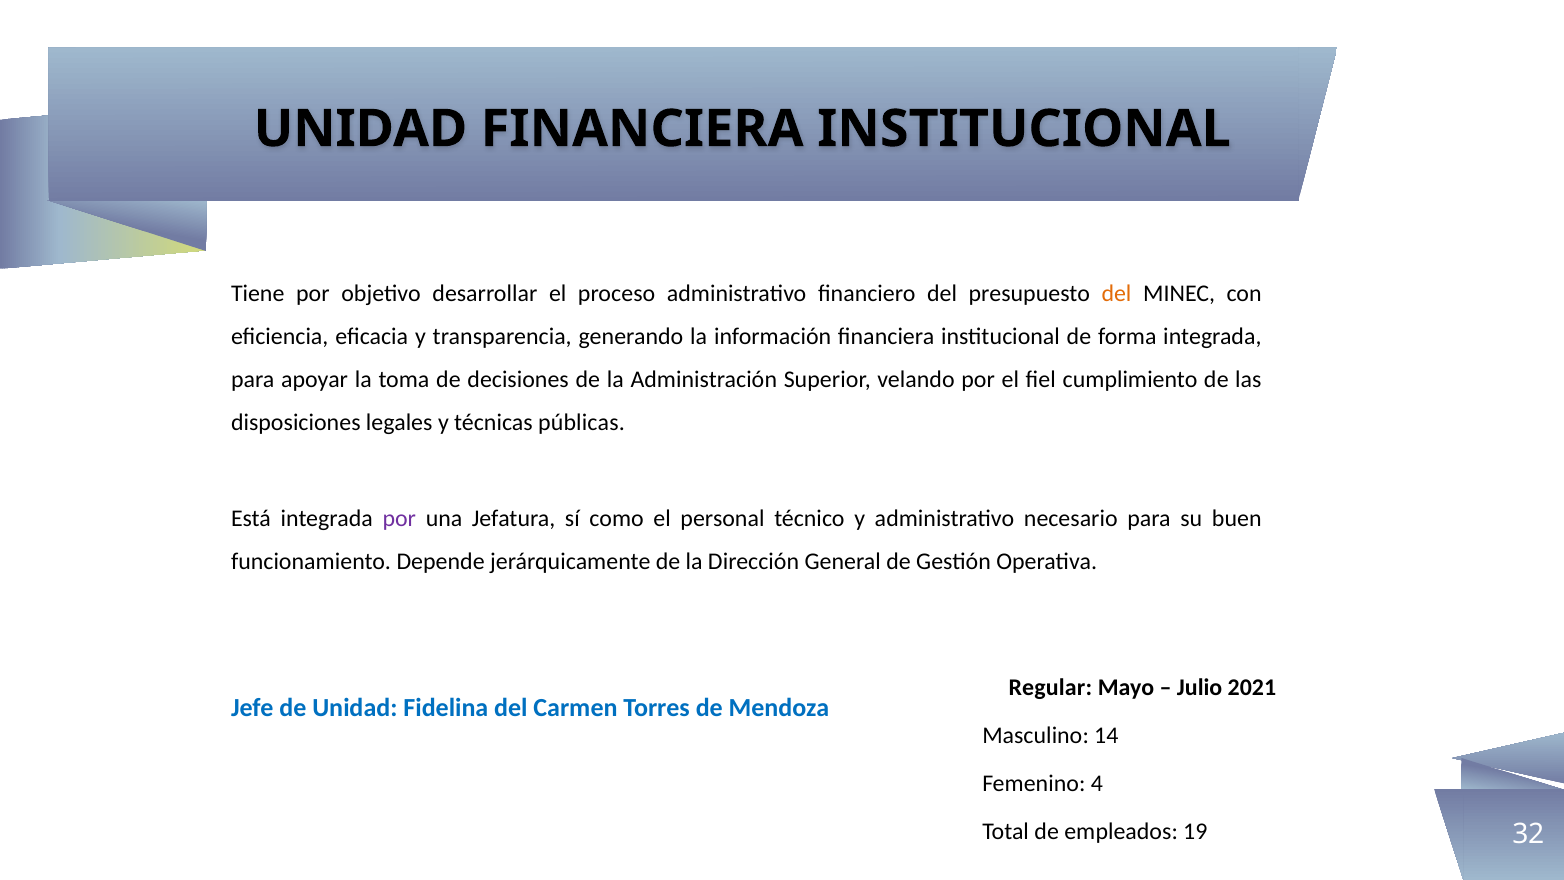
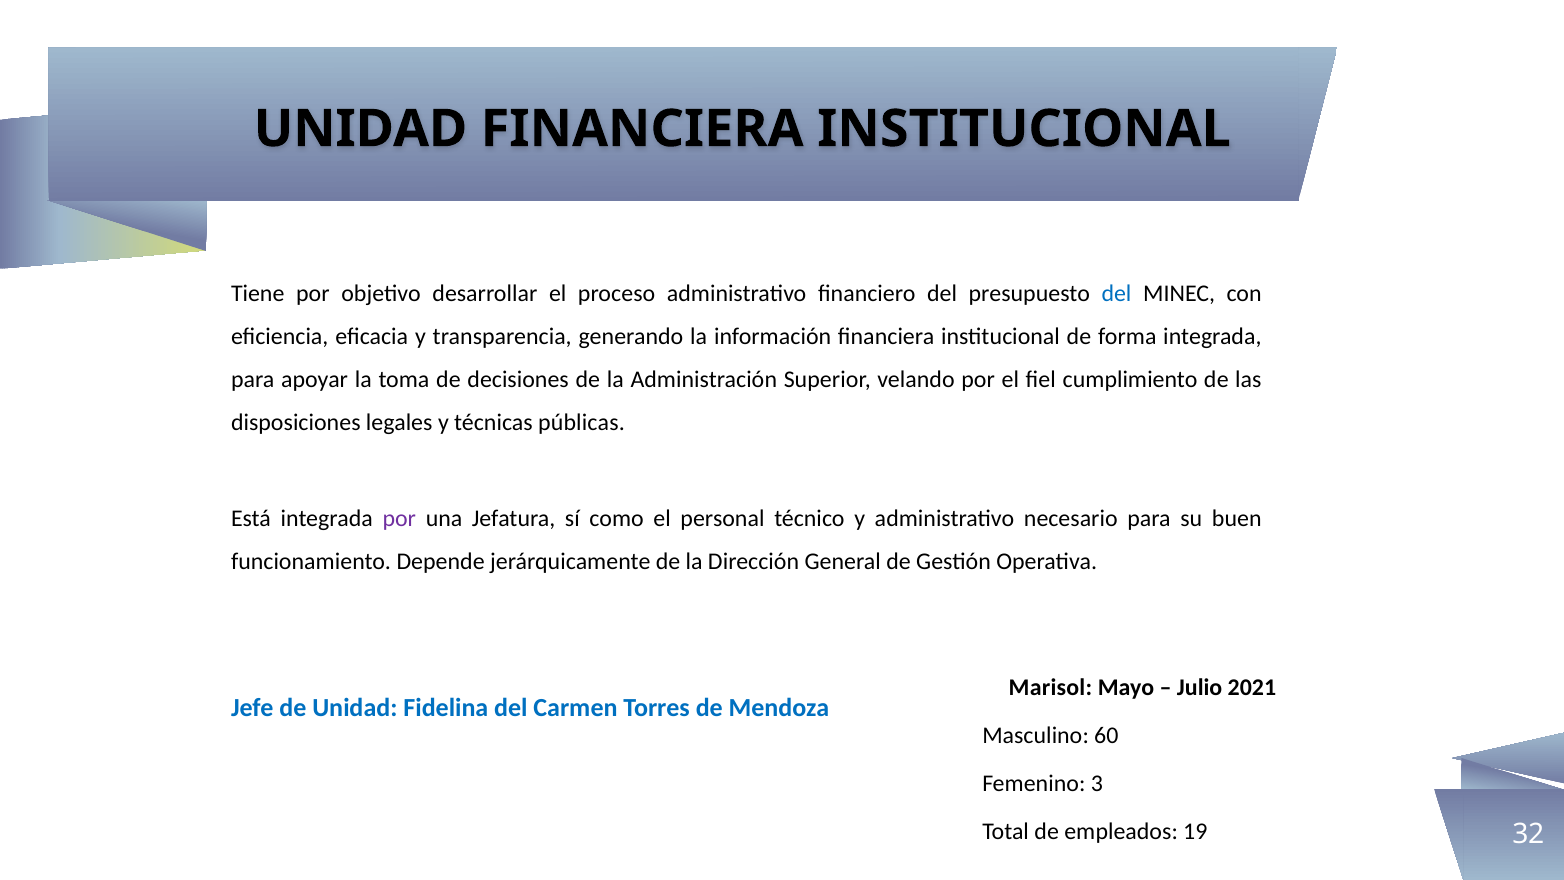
del colour: orange -> blue (1116, 293)
Regular: Regular -> Marisol (1050, 688)
14: 14 -> 60 (1106, 736)
4: 4 -> 3 (1097, 783)
